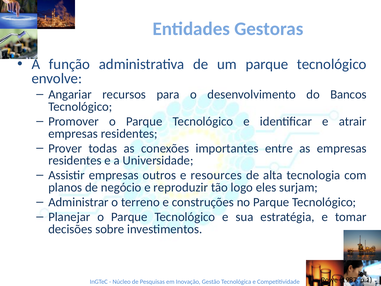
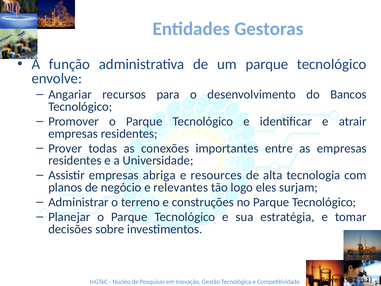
outros: outros -> abriga (159, 175)
reproduzir: reproduzir -> relevantes (181, 187)
